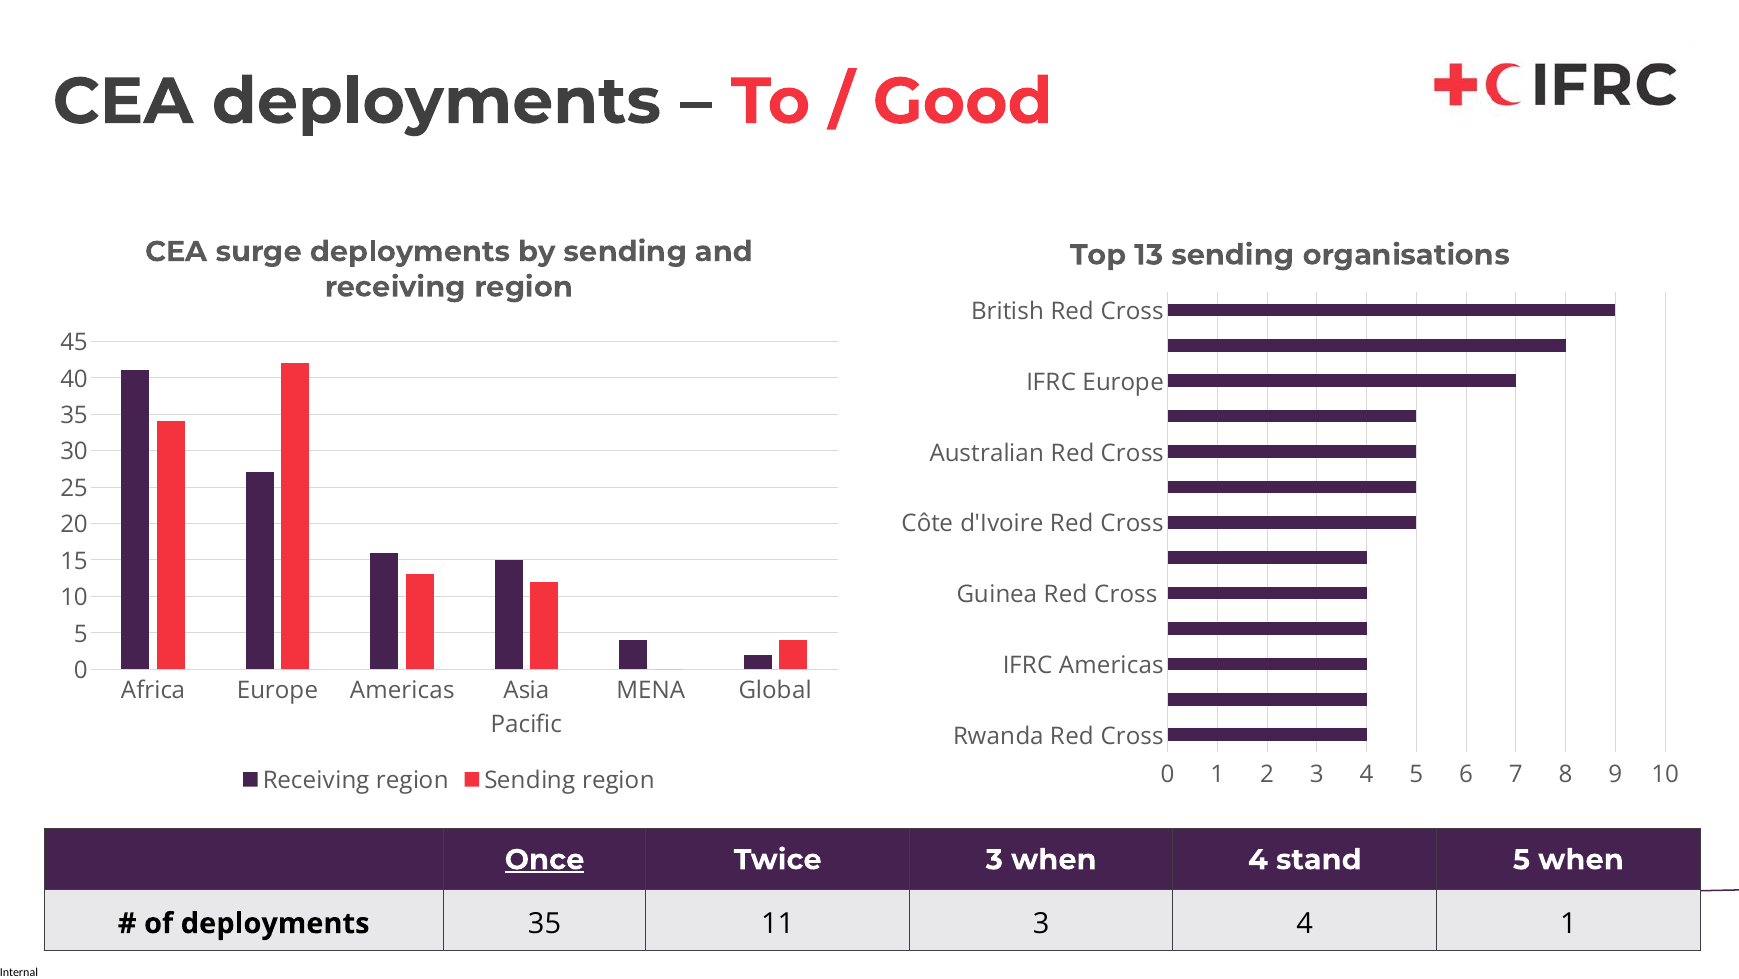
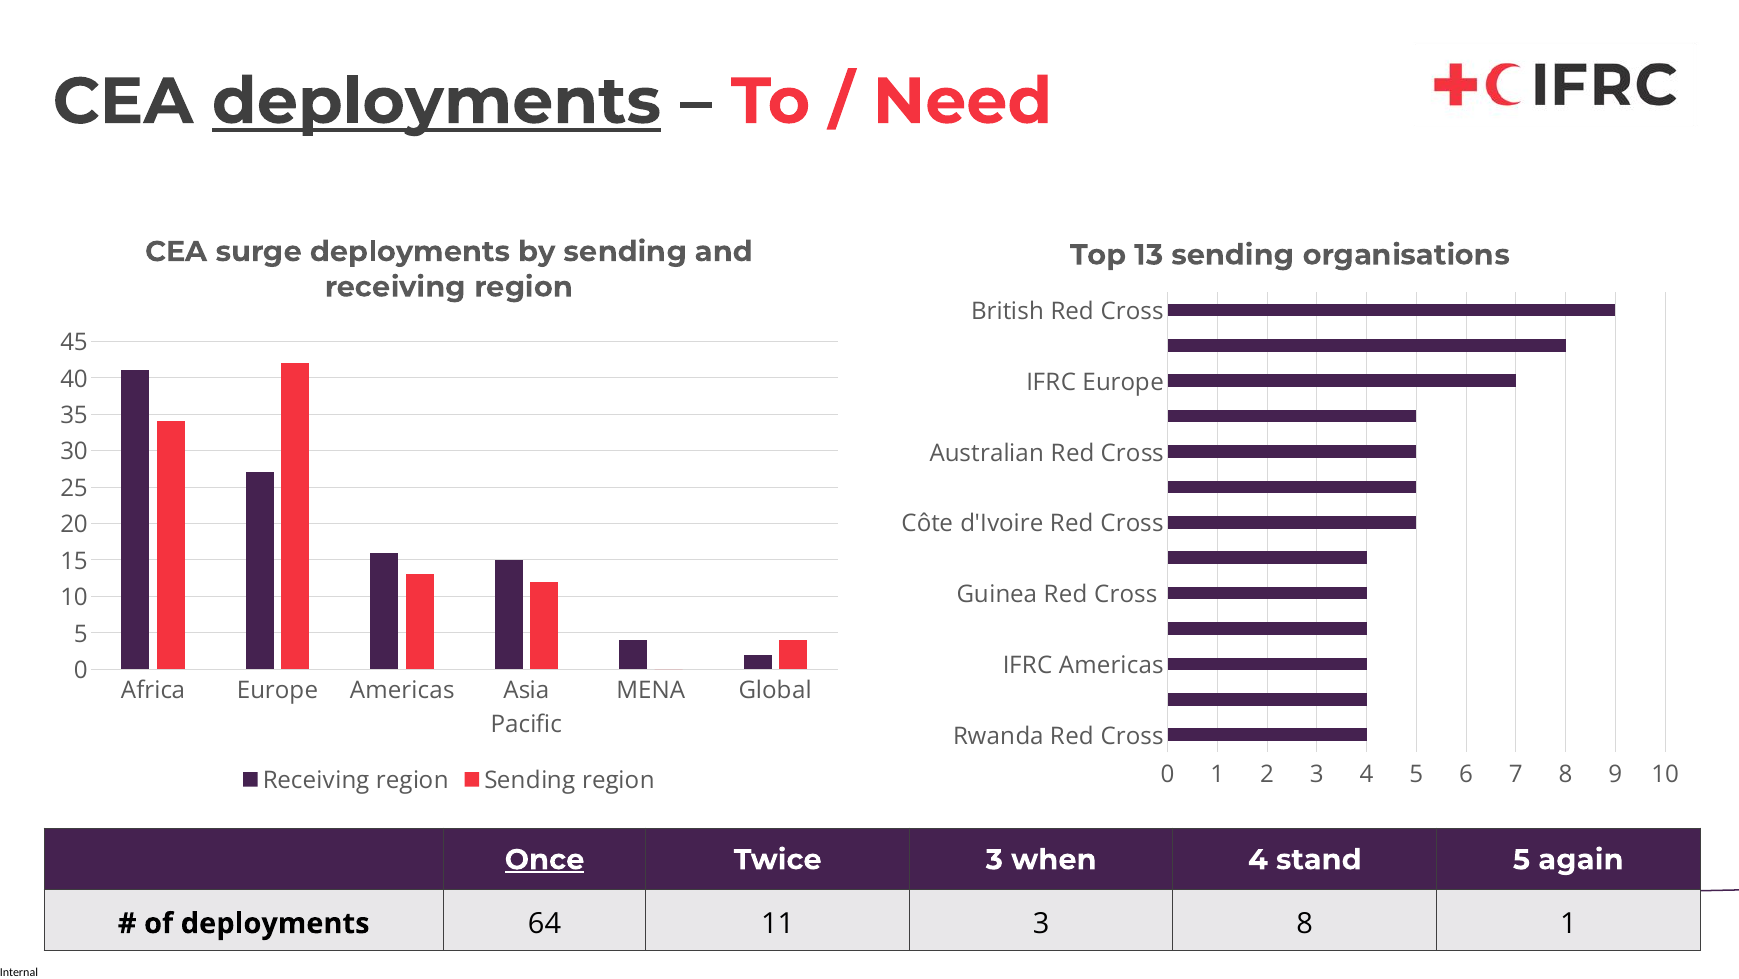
deployments underline: none -> present (436, 102)
Good: Good -> Need (962, 102)
5 when: when -> again (1581, 859)
deployments 35: 35 -> 64 (545, 923)
11 3 4: 4 -> 8 (1305, 923)
